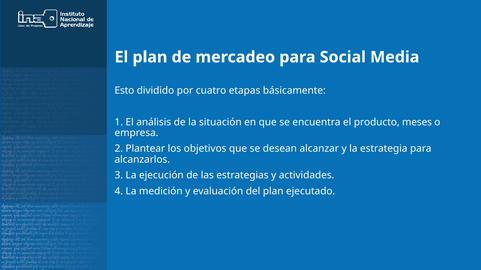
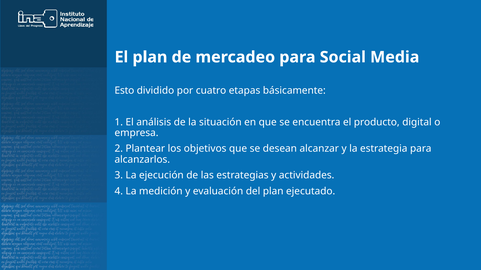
meses: meses -> digital (417, 122)
